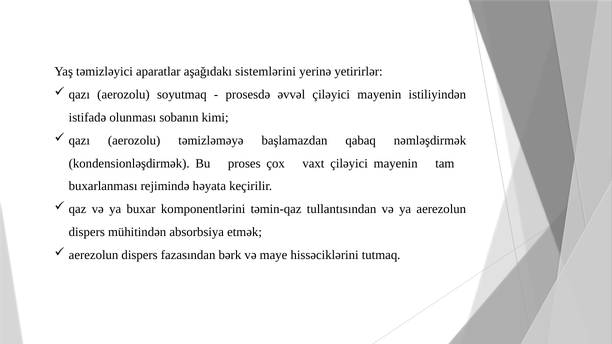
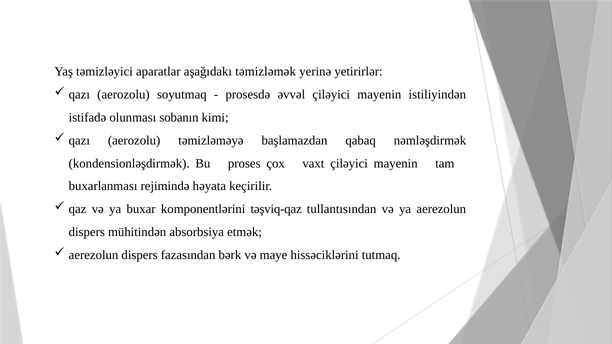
sistemlərini: sistemlərini -> təmizləmək (266, 72)
təmin-qaz: təmin-qaz -> təşviq-qaz (276, 209)
